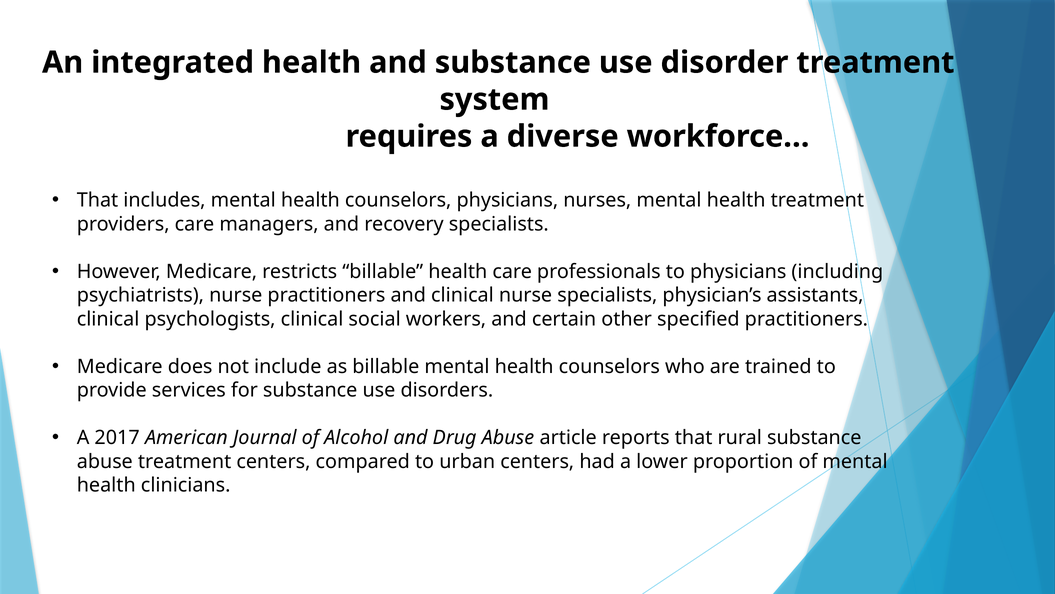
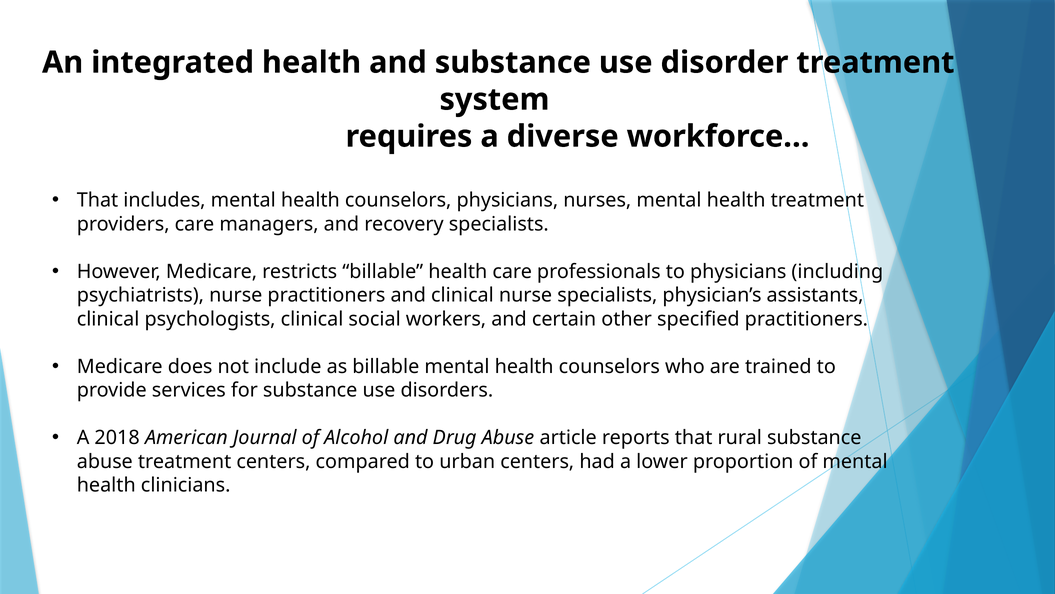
2017: 2017 -> 2018 (117, 438)
